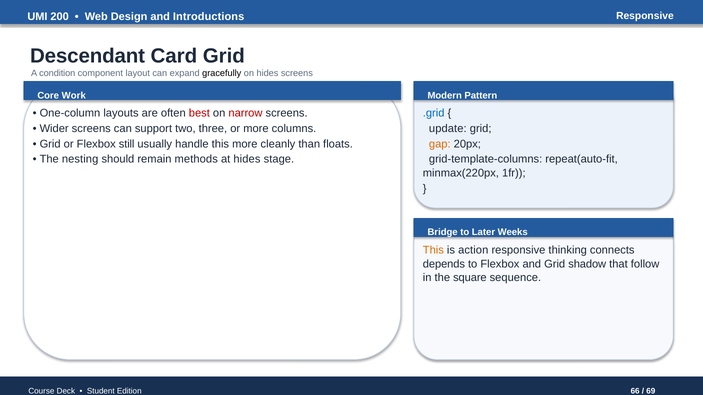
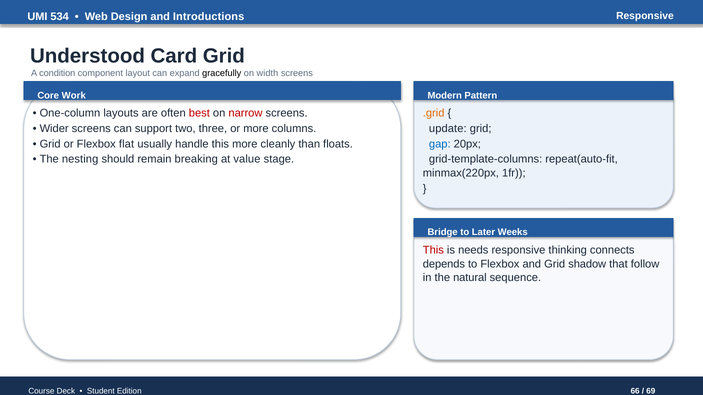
200: 200 -> 534 (60, 16)
Descendant: Descendant -> Understood (87, 56)
on hides: hides -> width (267, 73)
.grid colour: blue -> orange (434, 113)
still: still -> flat (127, 144)
gap colour: orange -> blue (440, 144)
methods: methods -> breaking (196, 159)
at hides: hides -> value (247, 159)
This colour: orange -> red (433, 250)
action: action -> needs (473, 250)
square: square -> natural (470, 278)
